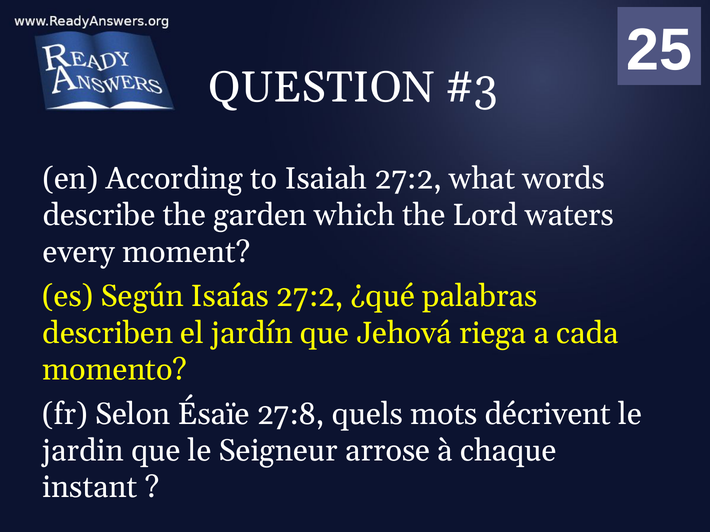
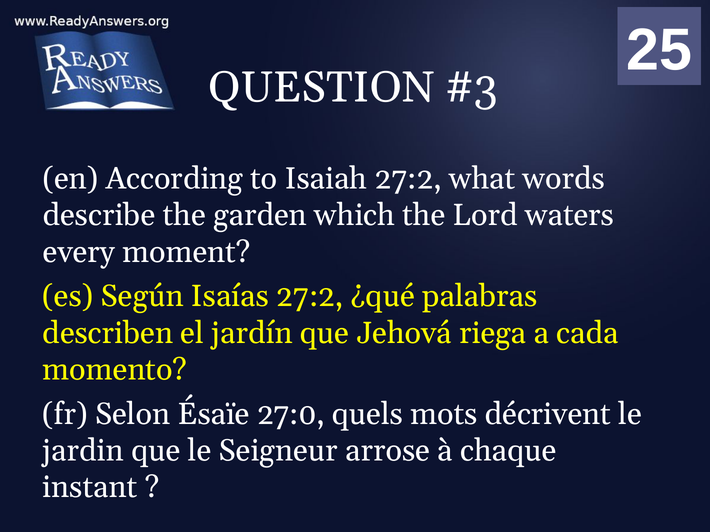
27:8: 27:8 -> 27:0 (291, 414)
